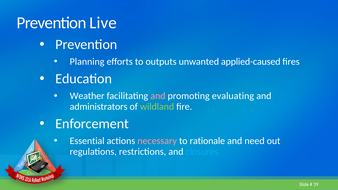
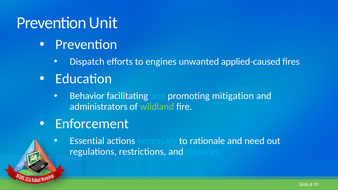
Live: Live -> Unit (103, 23)
Planning: Planning -> Dispatch (87, 62)
outputs: outputs -> engines (161, 62)
Weather: Weather -> Behavior (87, 96)
and colour: pink -> light blue (158, 96)
evaluating: evaluating -> mitigation (233, 96)
necessary colour: pink -> light blue (157, 141)
